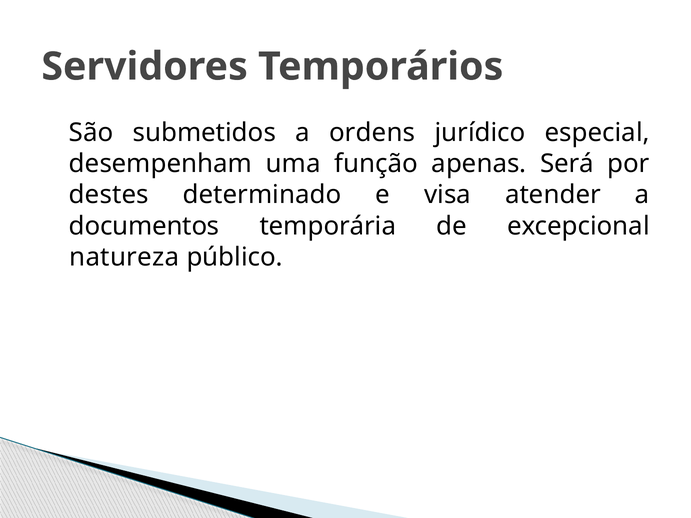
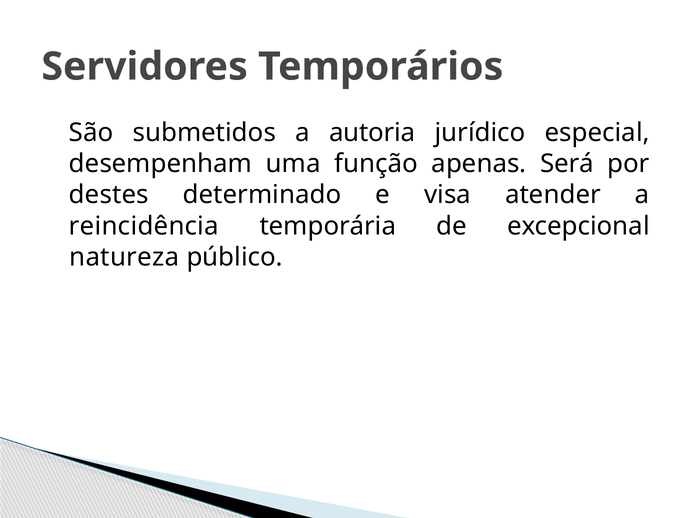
ordens: ordens -> autoria (372, 133)
documentos: documentos -> reincidência (144, 226)
